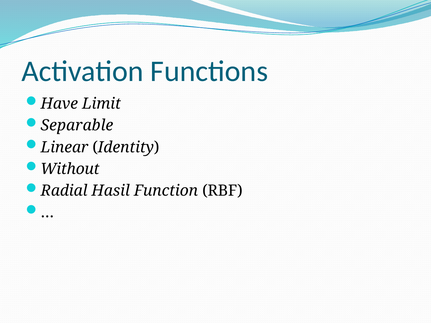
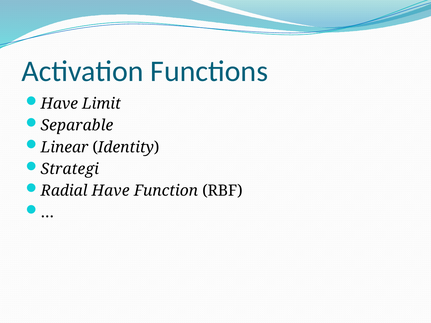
Without: Without -> Strategi (70, 169)
Radial Hasil: Hasil -> Have (111, 191)
